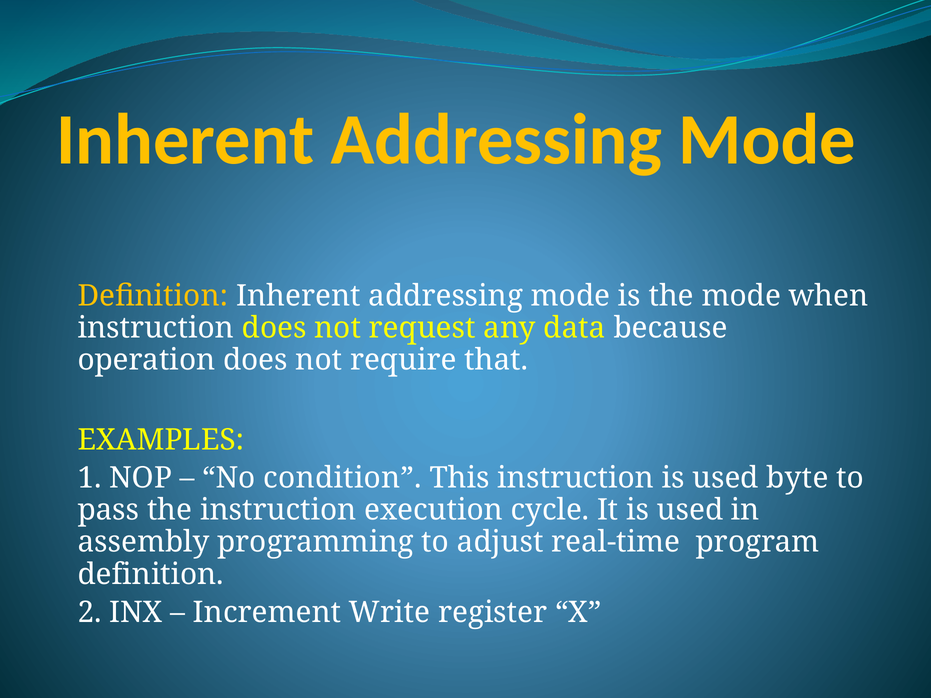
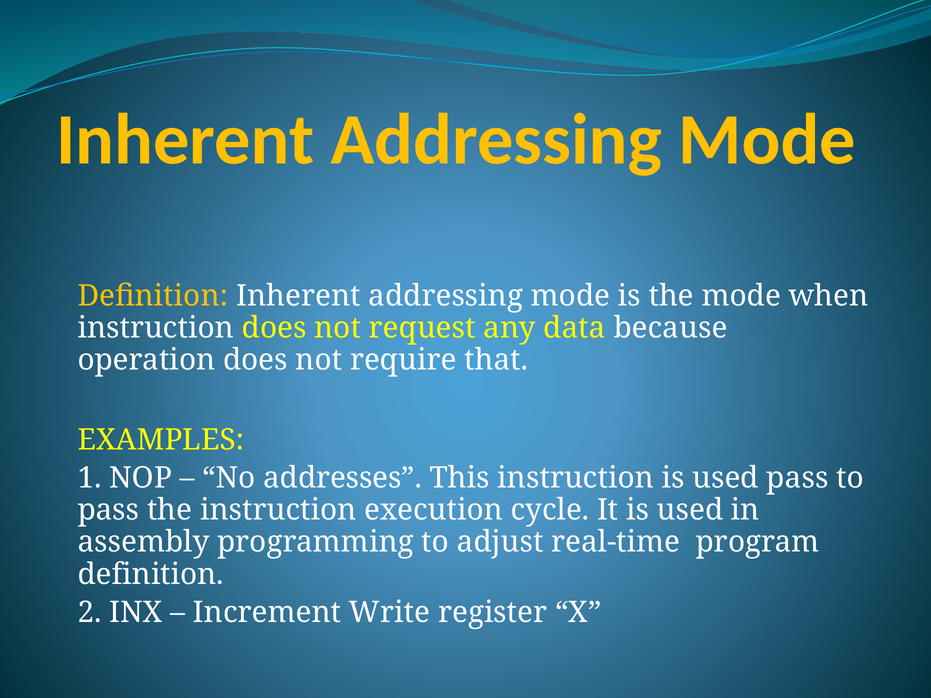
condition: condition -> addresses (343, 478)
used byte: byte -> pass (798, 478)
